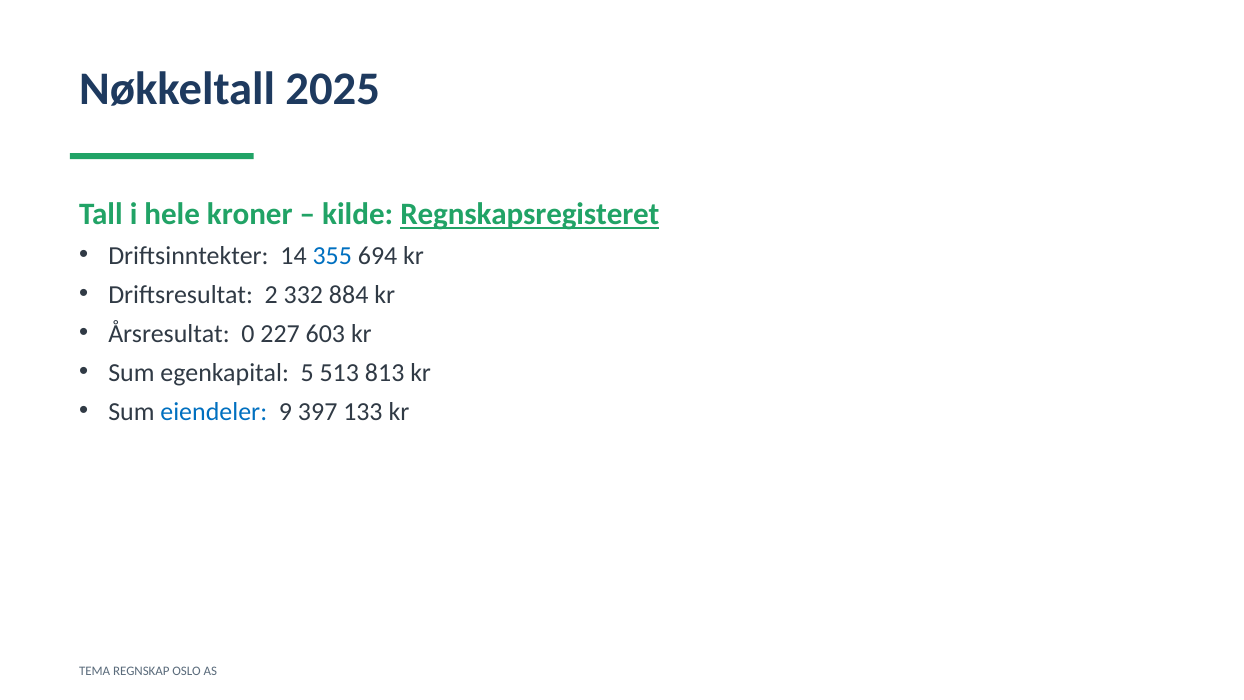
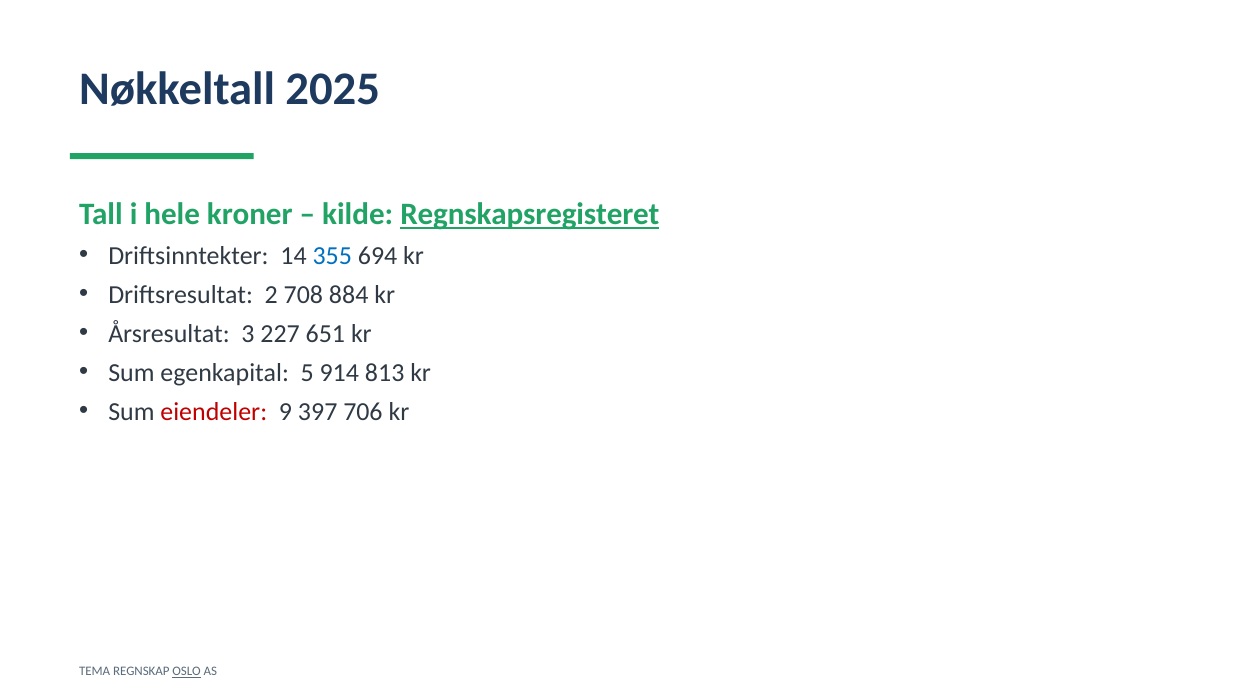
332: 332 -> 708 (303, 295)
0: 0 -> 3 (248, 334)
603: 603 -> 651 (325, 334)
513: 513 -> 914 (339, 372)
eiendeler colour: blue -> red (214, 411)
133: 133 -> 706 (363, 411)
OSLO underline: none -> present (187, 671)
